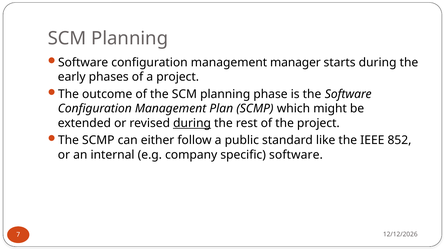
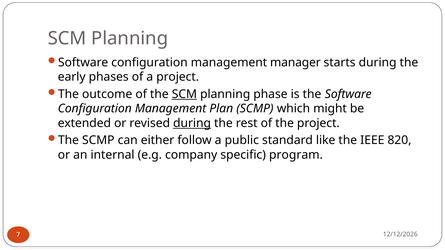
SCM underline: none -> present (184, 94)
852: 852 -> 820 (399, 140)
specific software: software -> program (296, 155)
